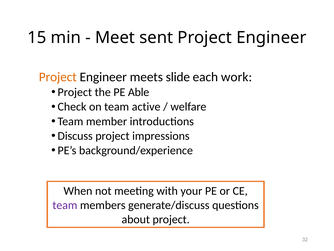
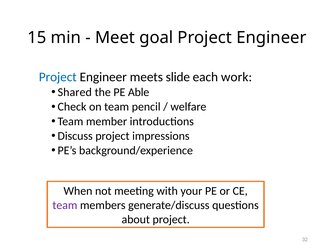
sent: sent -> goal (156, 37)
Project colour: orange -> blue (58, 77)
Project: Project -> Shared (75, 92)
active: active -> pencil (146, 107)
